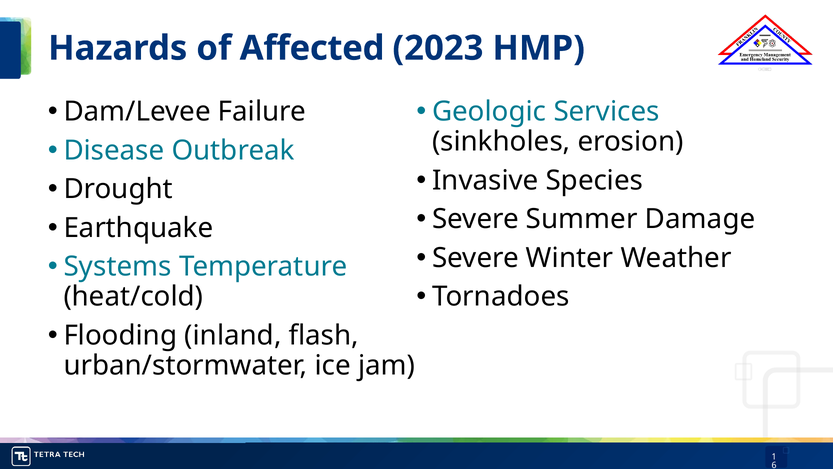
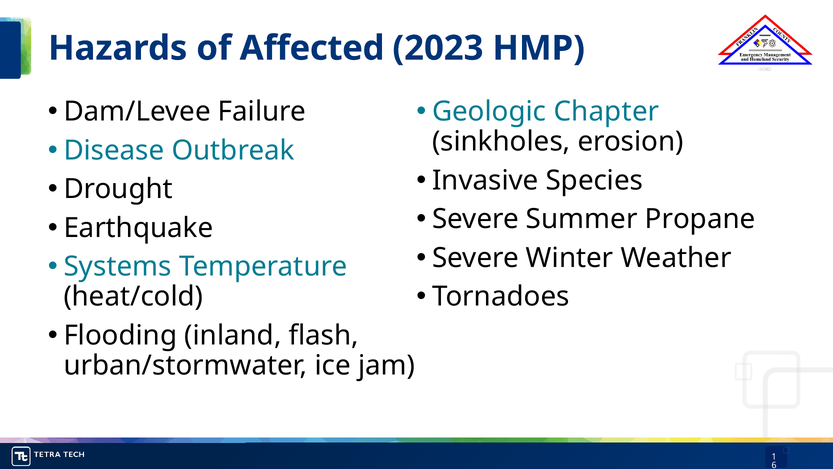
Services: Services -> Chapter (606, 112)
Damage: Damage -> Propane (700, 219)
